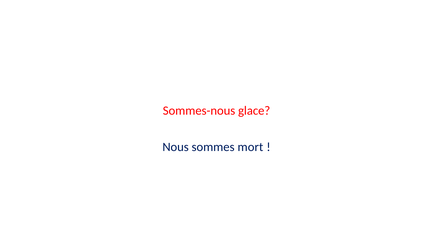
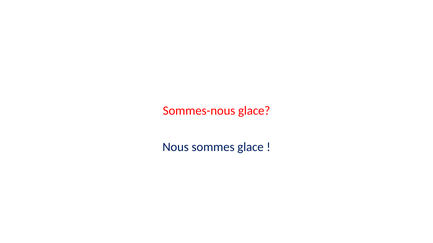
sommes mort: mort -> glace (251, 147)
